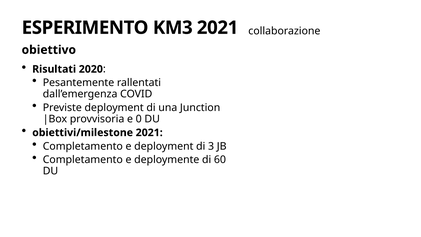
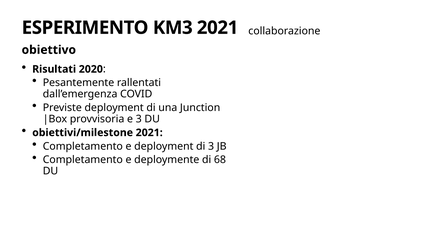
e 0: 0 -> 3 (139, 119)
60: 60 -> 68 (220, 160)
